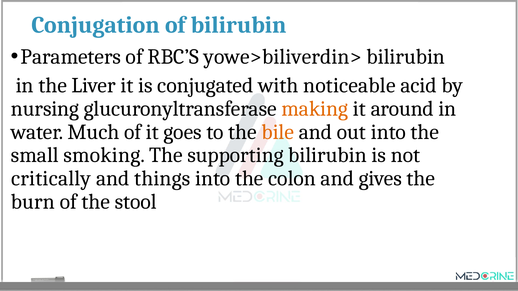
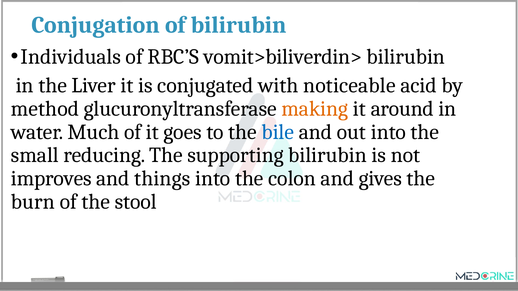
Parameters: Parameters -> Individuals (71, 57)
yowe>biliverdin>: yowe>biliverdin> -> vomit>biliverdin> (283, 57)
nursing: nursing -> method (45, 109)
bile colour: orange -> blue (278, 132)
smoking: smoking -> reducing (104, 155)
critically: critically -> improves (51, 179)
